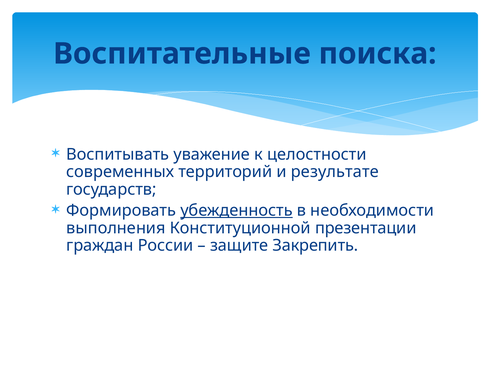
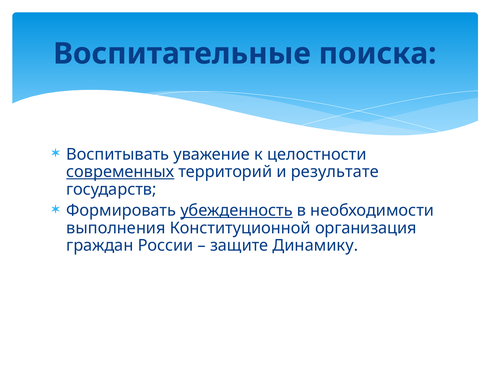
современных underline: none -> present (120, 172)
презентации: презентации -> организация (366, 228)
Закрепить: Закрепить -> Динамику (315, 246)
